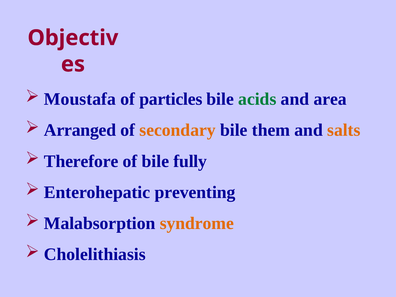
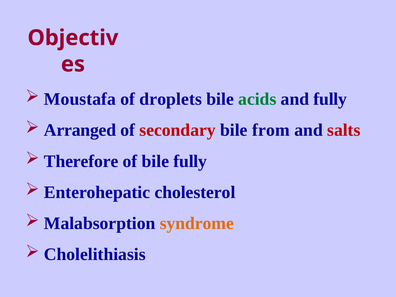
particles: particles -> droplets (171, 99)
and area: area -> fully (330, 99)
secondary colour: orange -> red (178, 130)
them: them -> from (271, 130)
salts colour: orange -> red (344, 130)
preventing: preventing -> cholesterol (195, 192)
